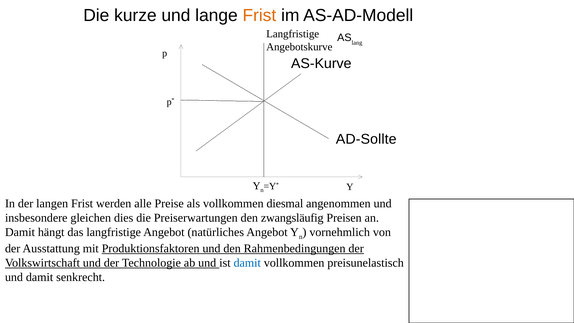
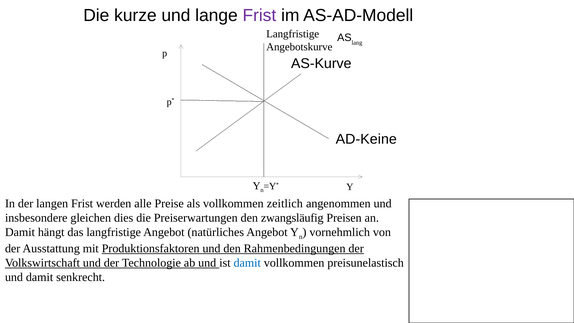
Frist colour: orange -> purple (259, 15)
AD-Sollte: AD-Sollte -> AD-Keine (366, 139)
diesmal: diesmal -> zeitlich (285, 203)
